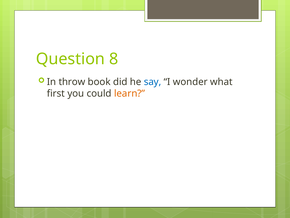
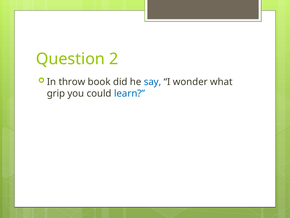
8: 8 -> 2 (114, 59)
first: first -> grip (56, 93)
learn colour: orange -> blue (130, 93)
